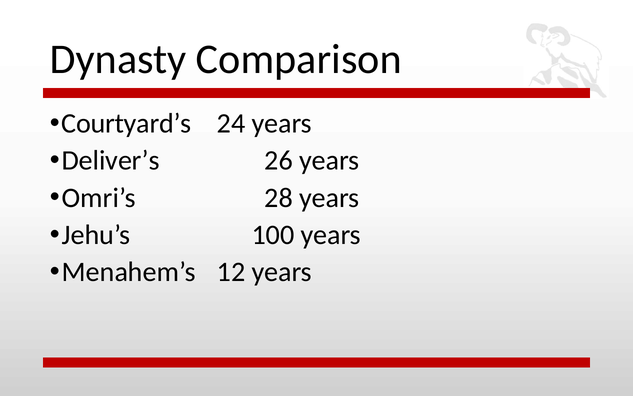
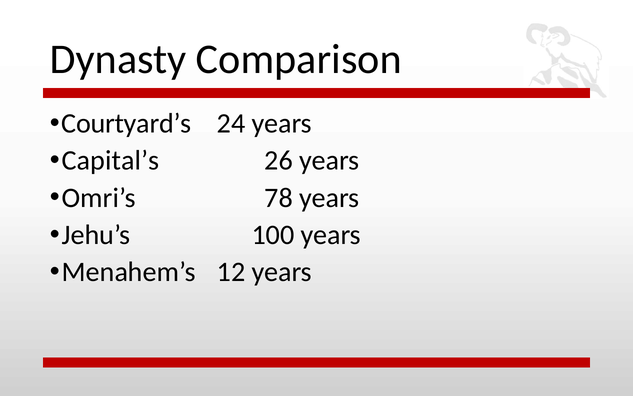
Deliver’s: Deliver’s -> Capital’s (111, 161)
28: 28 -> 78 (279, 198)
